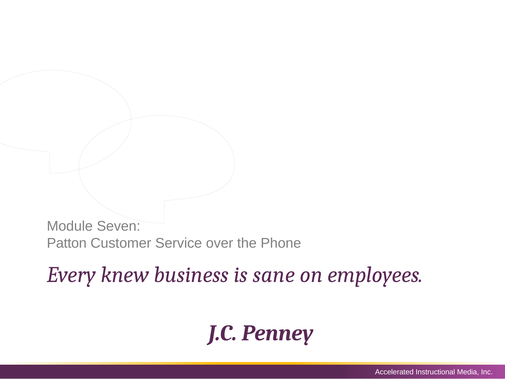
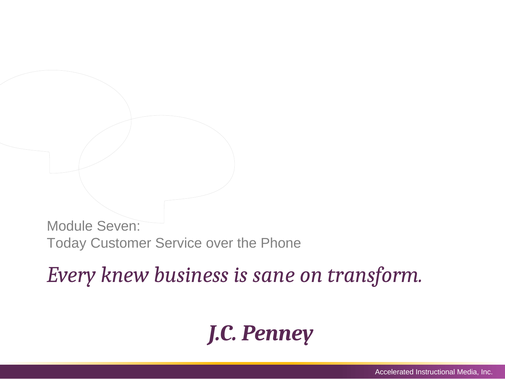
Patton: Patton -> Today (67, 243)
employees: employees -> transform (375, 275)
